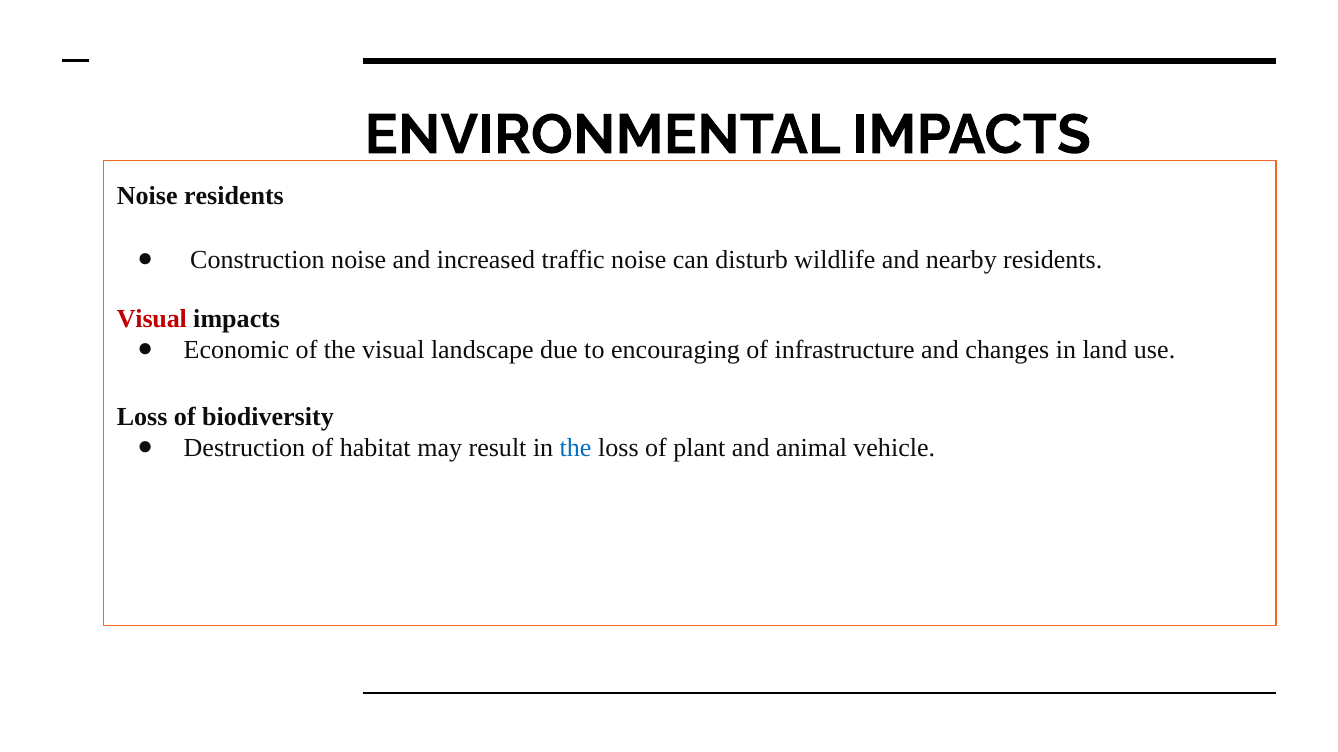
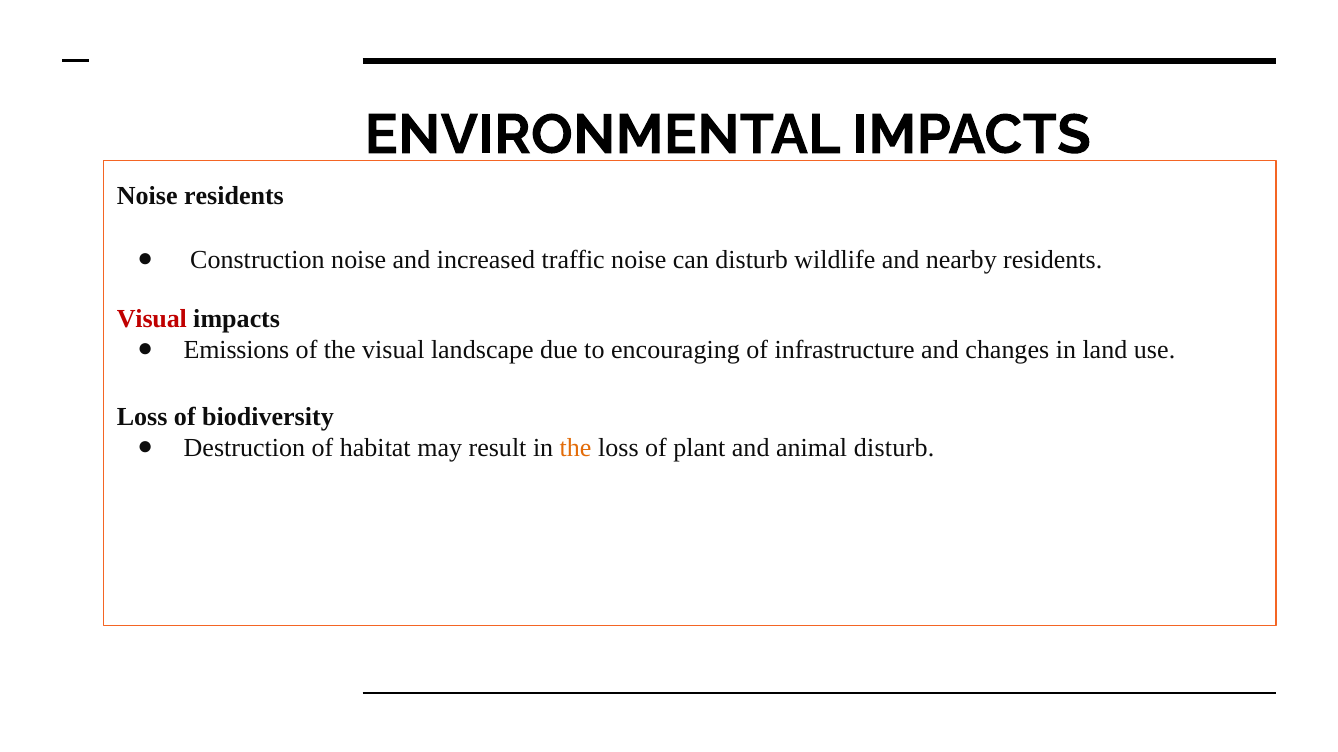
Economic: Economic -> Emissions (237, 350)
the colour: blue -> orange (576, 448)
animal vehicle: vehicle -> disturb (894, 448)
